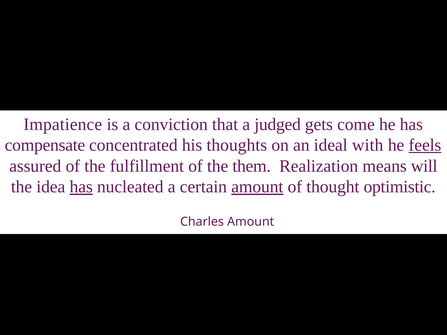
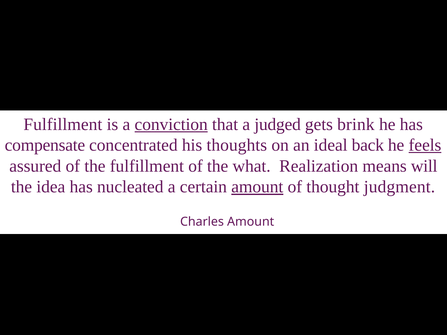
Impatience: Impatience -> Fulfillment (63, 124)
conviction underline: none -> present (171, 124)
come: come -> brink (356, 124)
with: with -> back (368, 145)
them: them -> what (252, 166)
has underline: present -> none (81, 187)
optimistic: optimistic -> judgment (399, 187)
